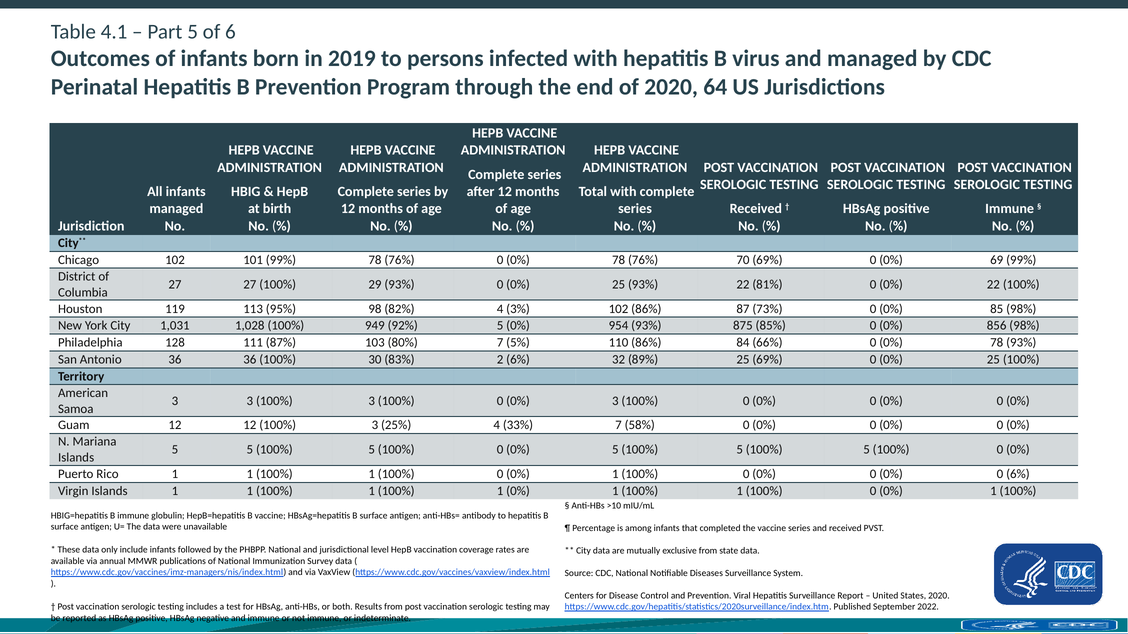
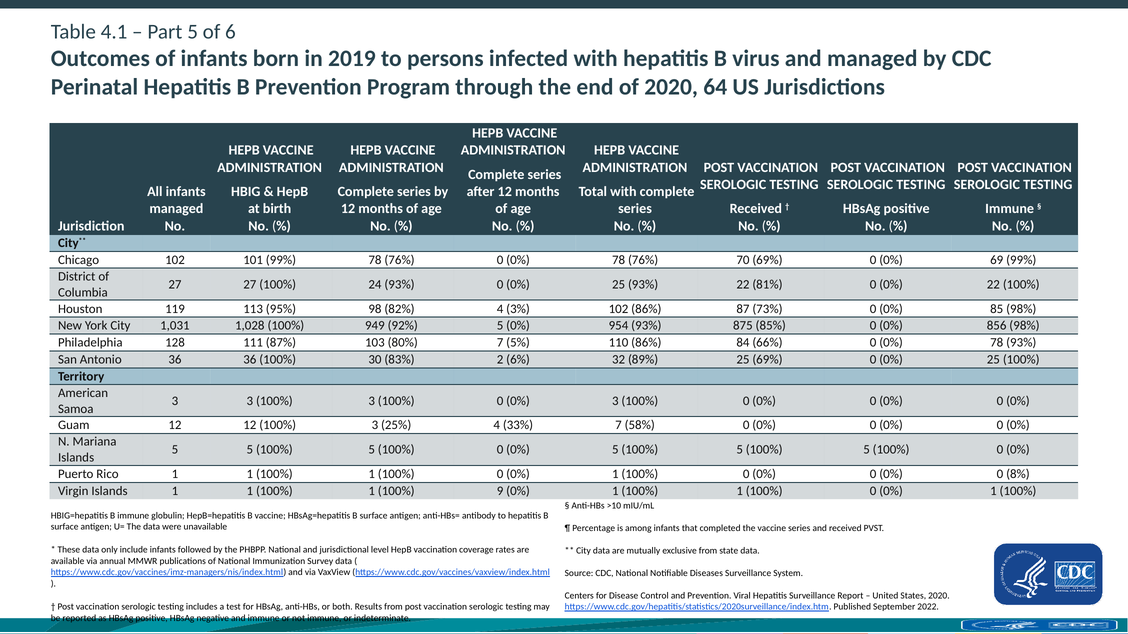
29: 29 -> 24 (375, 285)
0 6%: 6% -> 8% (1018, 474)
100% 1 100% 1: 1 -> 9 (500, 491)
